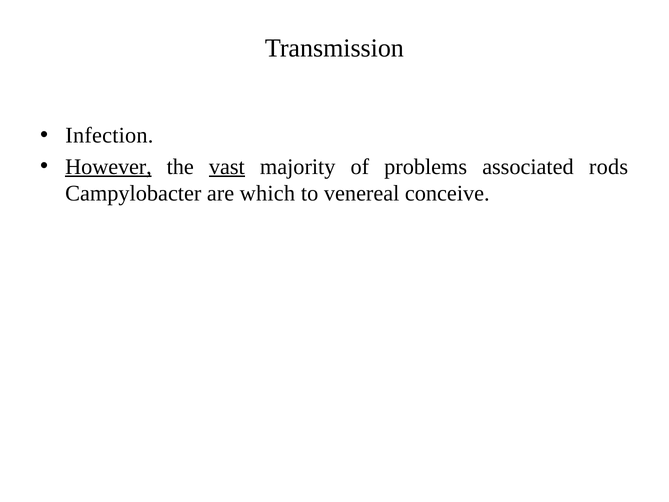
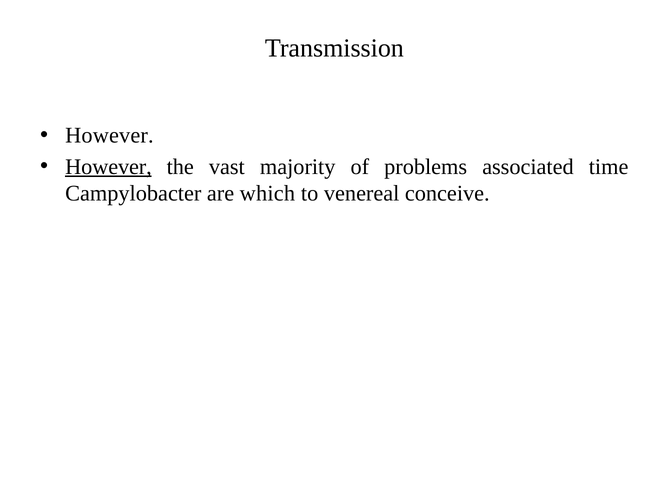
Infection: Infection -> However (109, 135)
vast underline: present -> none (227, 167)
rods: rods -> time (609, 167)
